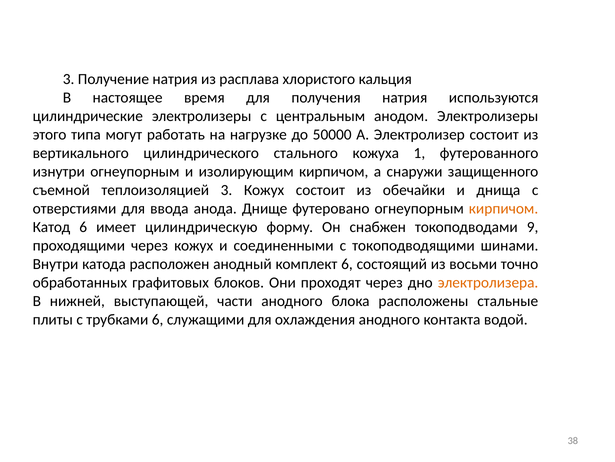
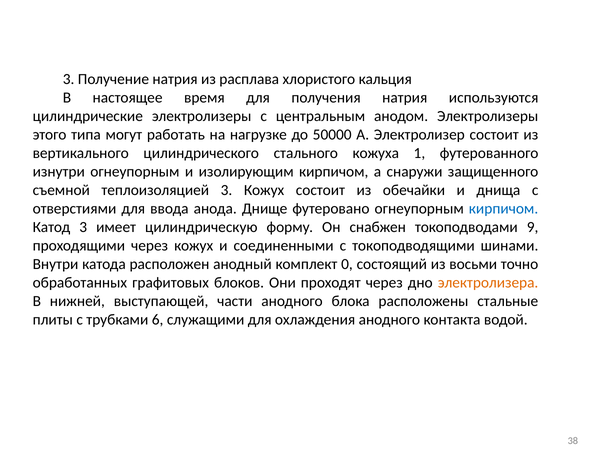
кирпичом colour: orange -> blue (504, 208)
Катод 6: 6 -> 3 (83, 227)
комплект 6: 6 -> 0 (347, 264)
